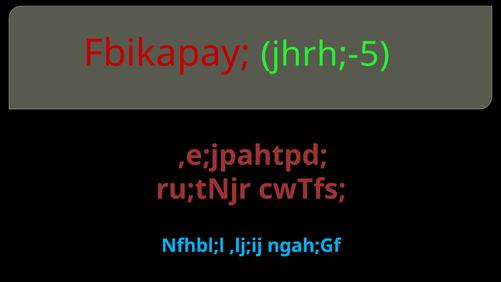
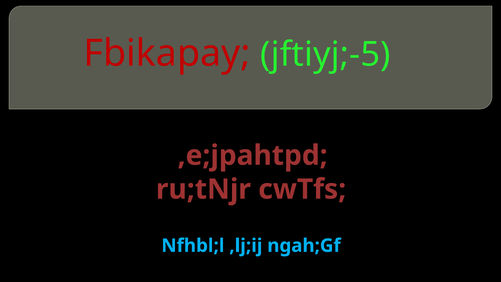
jhrh;-5: jhrh;-5 -> jftiyj;-5 (325, 54)
